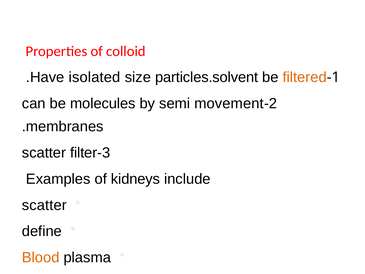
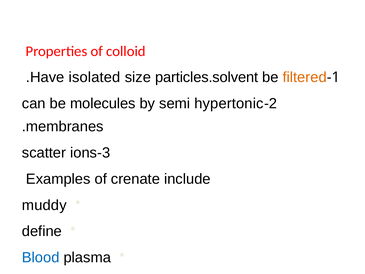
movement: movement -> hypertonic (229, 103)
filter: filter -> ions (84, 153)
kidneys: kidneys -> crenate (135, 179)
scatter: scatter -> muddy (44, 205)
Blood colour: orange -> blue (41, 257)
